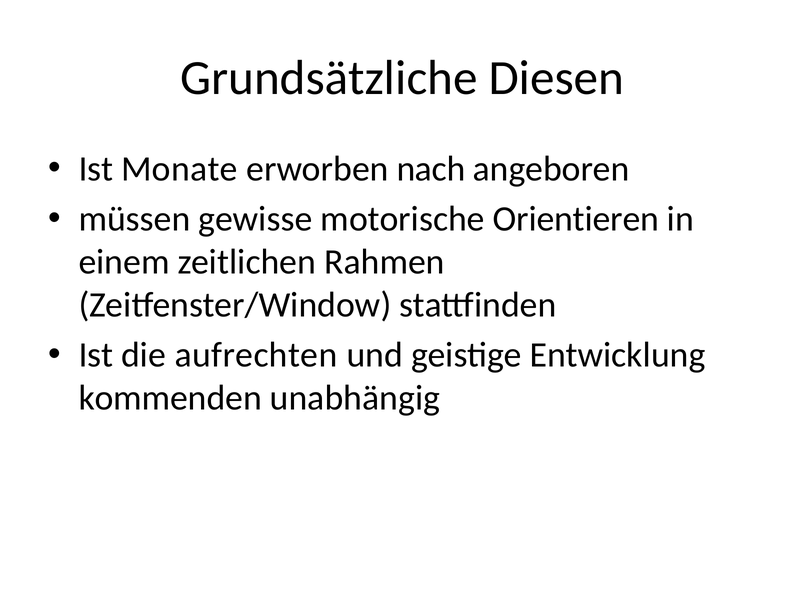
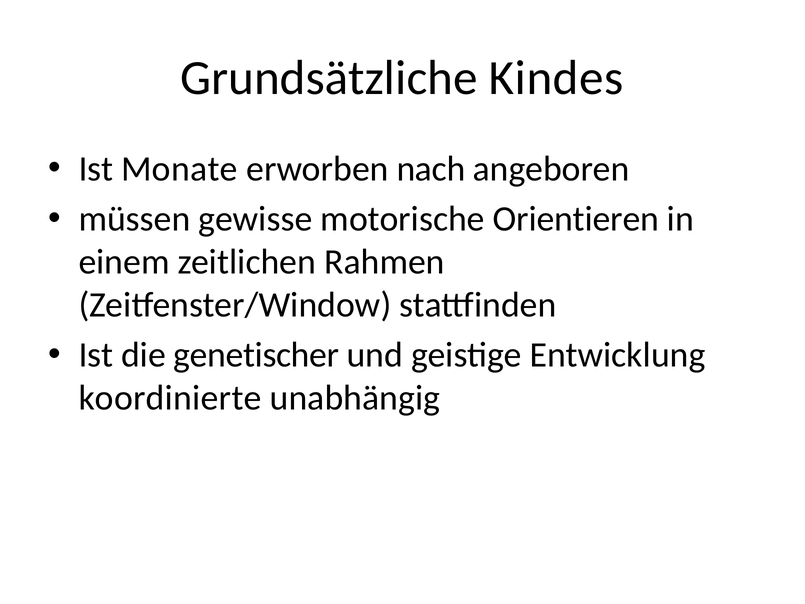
Diesen: Diesen -> Kindes (556, 78)
aufrechten: aufrechten -> genetischer (256, 355)
kommenden: kommenden -> koordinierte (170, 398)
